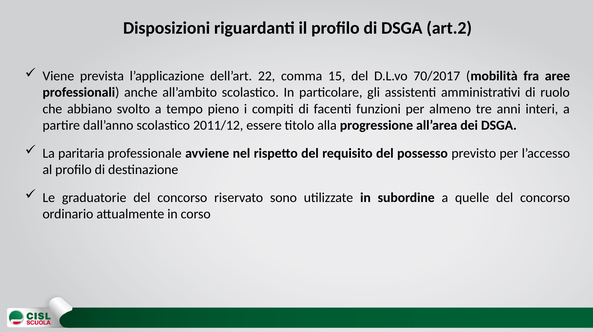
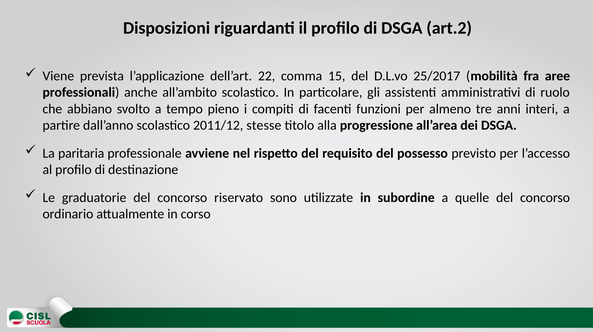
70/2017: 70/2017 -> 25/2017 (437, 76)
essere: essere -> stesse (264, 125)
